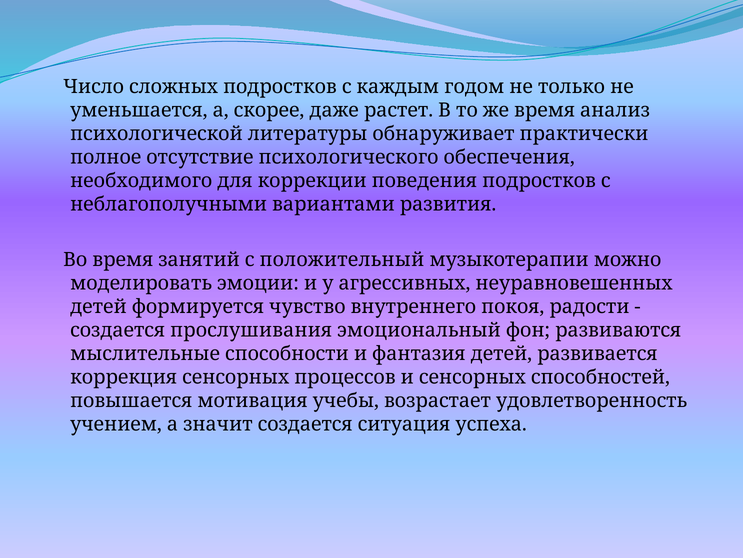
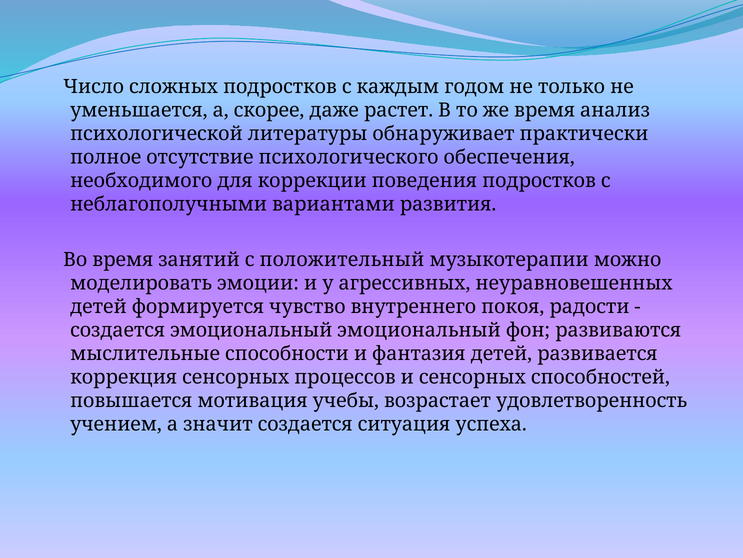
создается прослушивания: прослушивания -> эмоциональный (251, 330)
